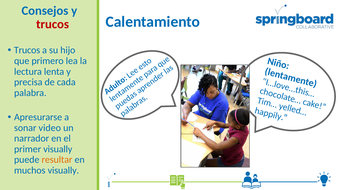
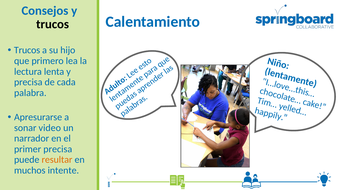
trucos colour: red -> black (53, 24)
primer visually: visually -> precisa (58, 149)
muchos visually: visually -> intente (63, 170)
